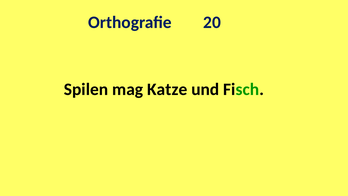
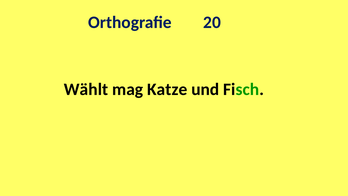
Spilen: Spilen -> Wählt (86, 89)
